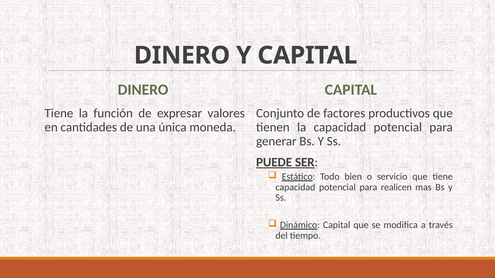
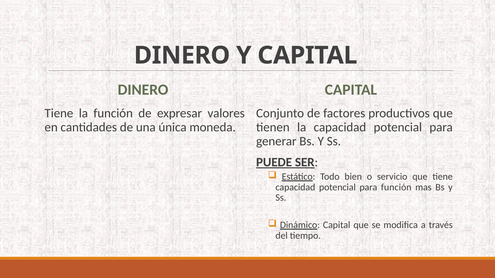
para realicen: realicen -> función (396, 187)
